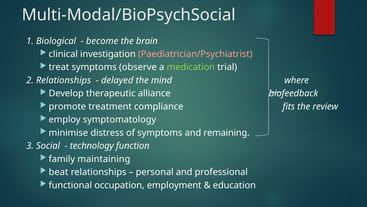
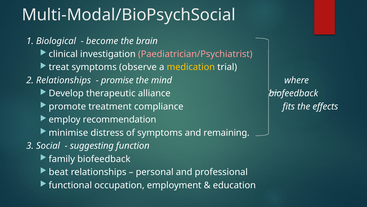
medication colour: light green -> yellow (191, 67)
delayed: delayed -> promise (117, 80)
review: review -> effects (325, 106)
symptomatology: symptomatology -> recommendation (120, 119)
technology: technology -> suggesting (92, 145)
family maintaining: maintaining -> biofeedback (104, 159)
